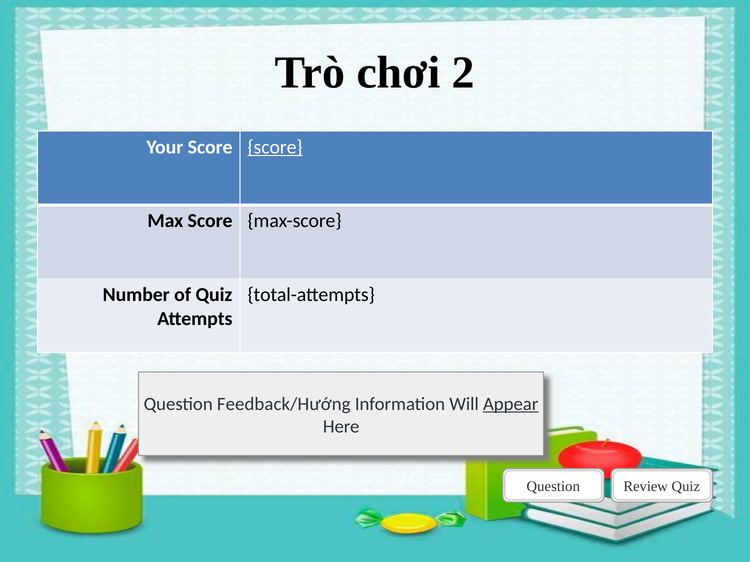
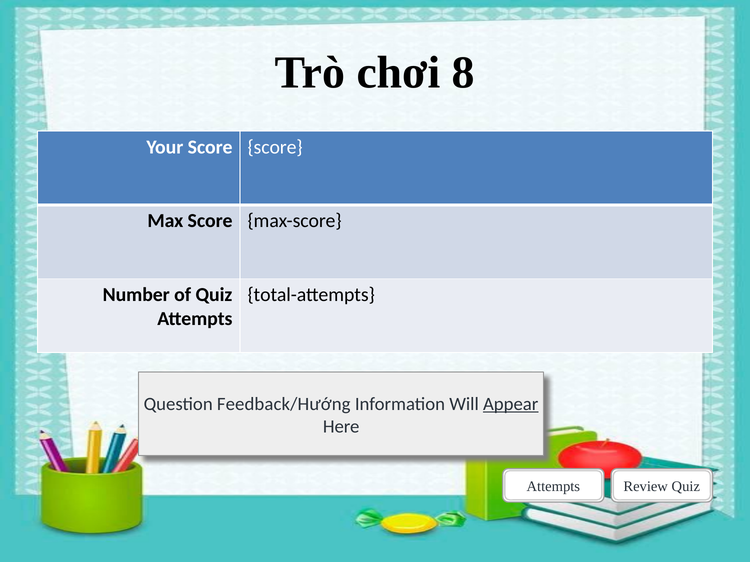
2: 2 -> 8 (463, 73)
score underline: present -> none (275, 147)
Question: Question -> Attempts (553, 487)
